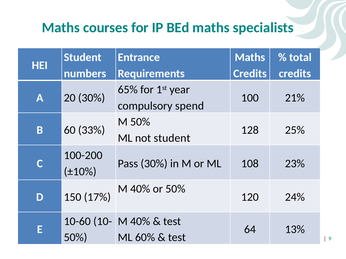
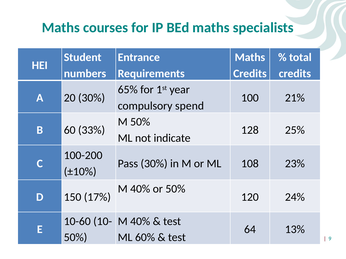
not student: student -> indicate (172, 138)
